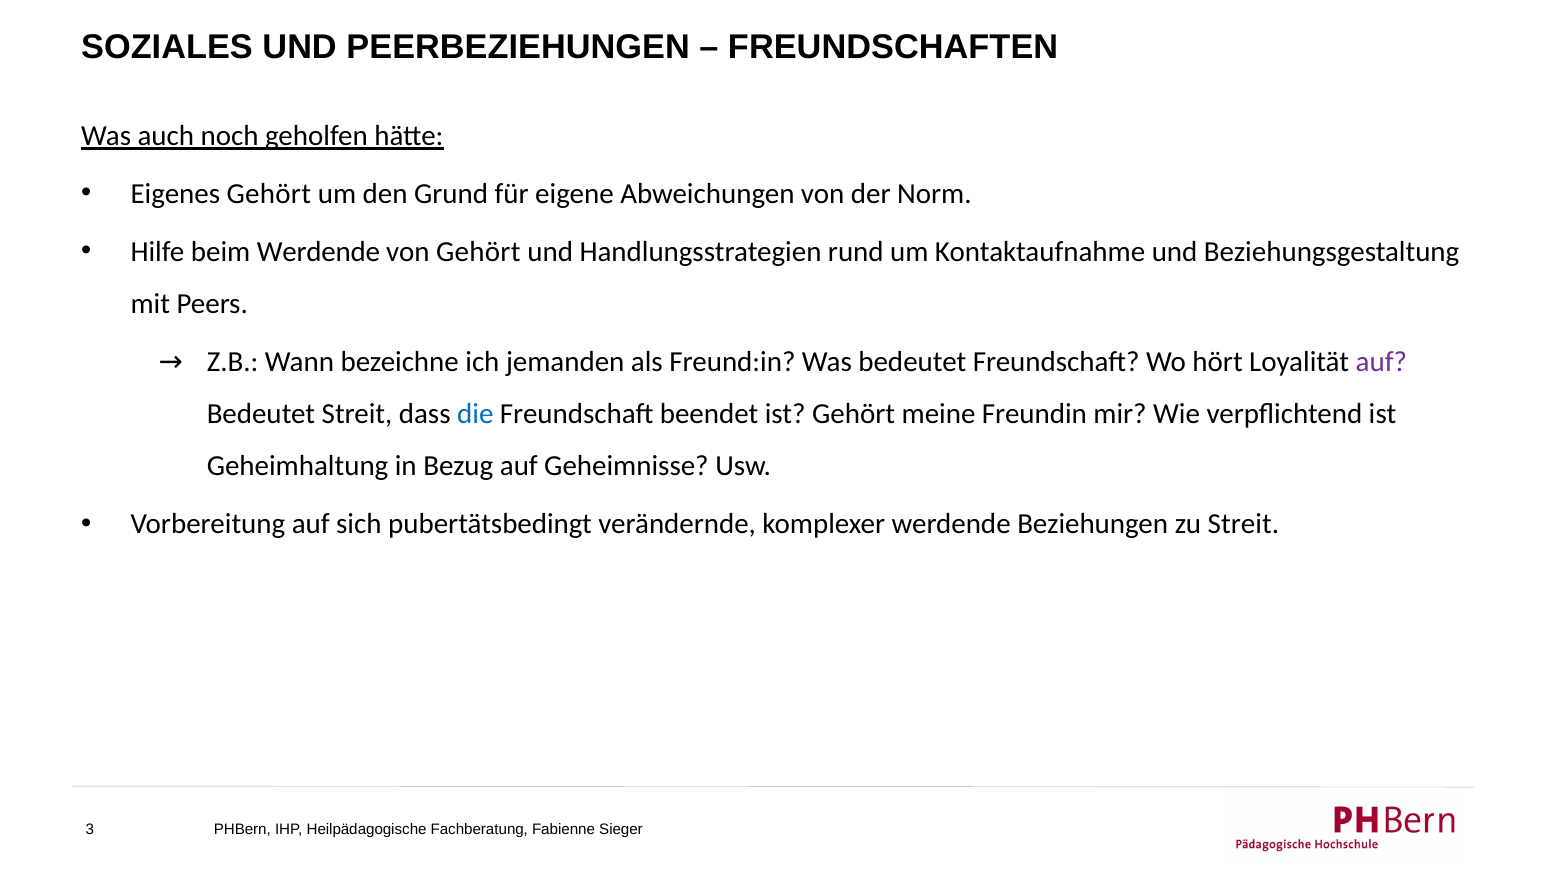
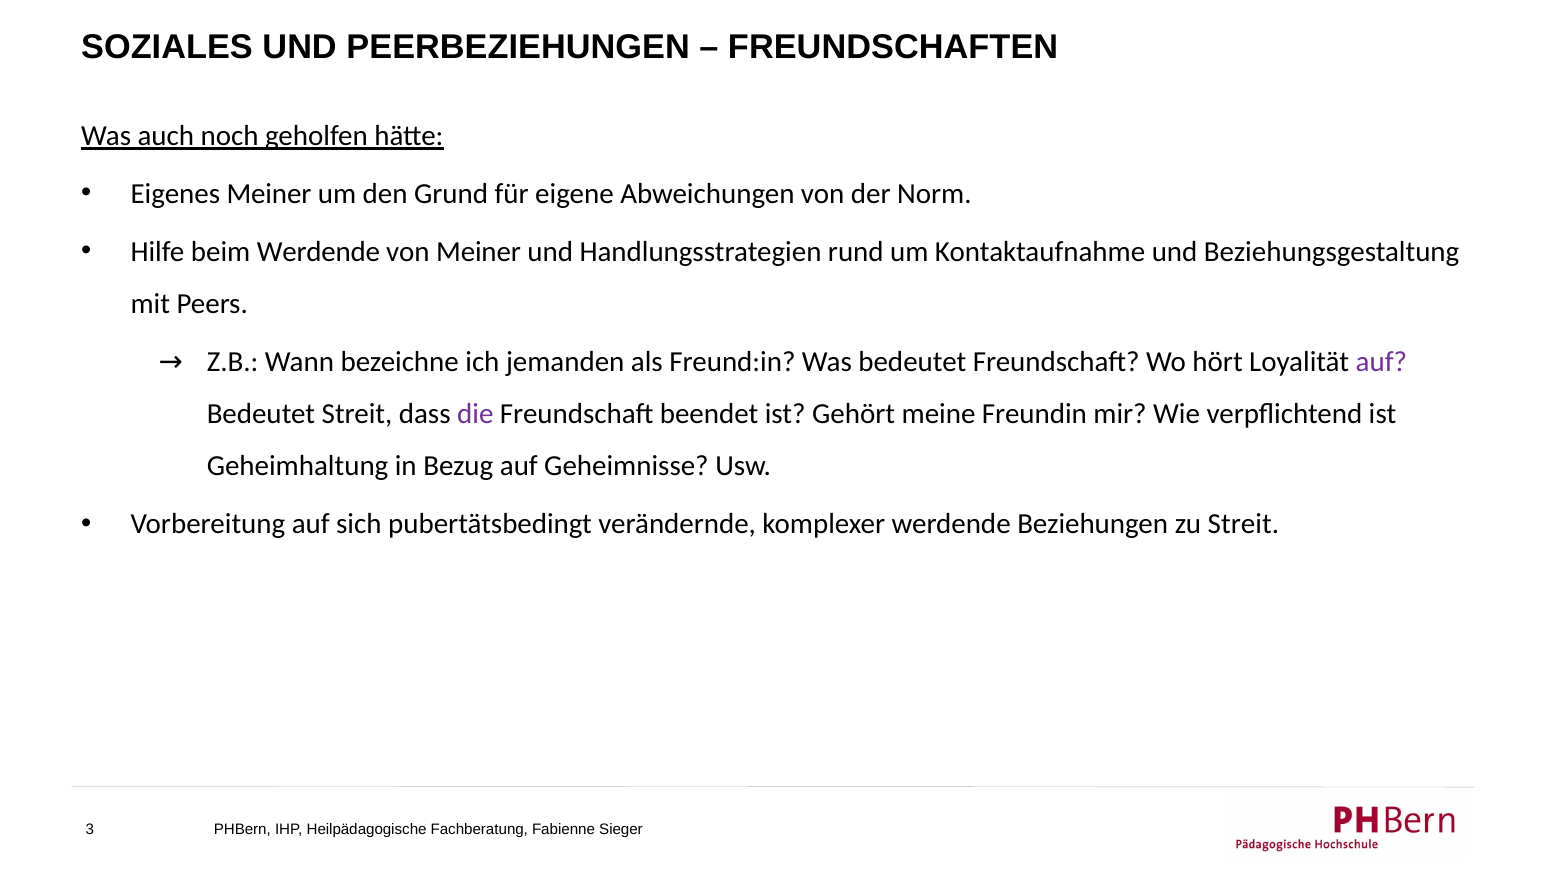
Eigenes Gehört: Gehört -> Meiner (269, 194)
von Gehört: Gehört -> Meiner (479, 252)
die colour: blue -> purple (475, 414)
